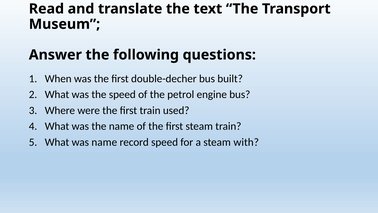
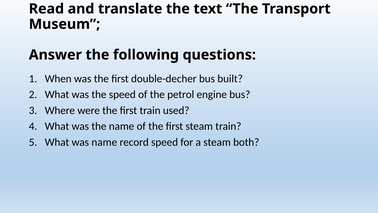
with: with -> both (246, 142)
